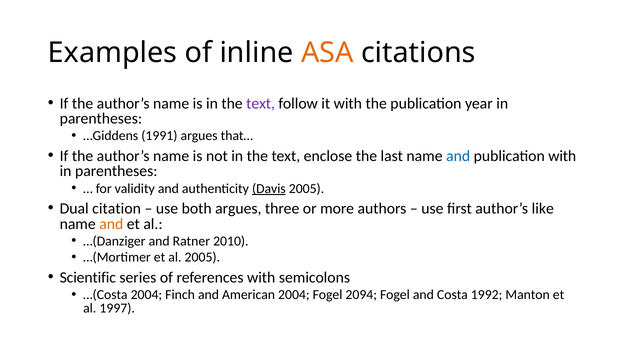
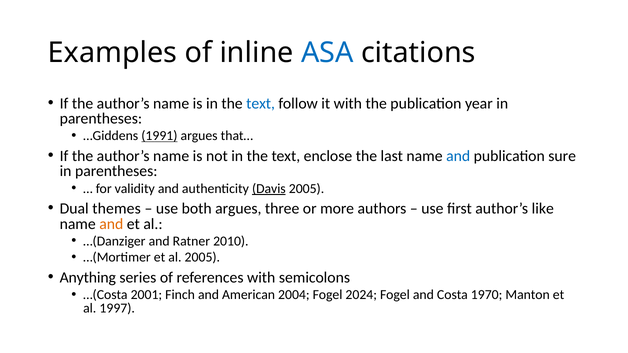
ASA colour: orange -> blue (327, 53)
text colour: purple -> blue (261, 103)
1991 underline: none -> present (159, 136)
publication with: with -> sure (562, 156)
citation: citation -> themes (117, 209)
Scientific: Scientific -> Anything (88, 278)
…(Costa 2004: 2004 -> 2001 (146, 295)
2094: 2094 -> 2024 (361, 295)
1992: 1992 -> 1970 (487, 295)
